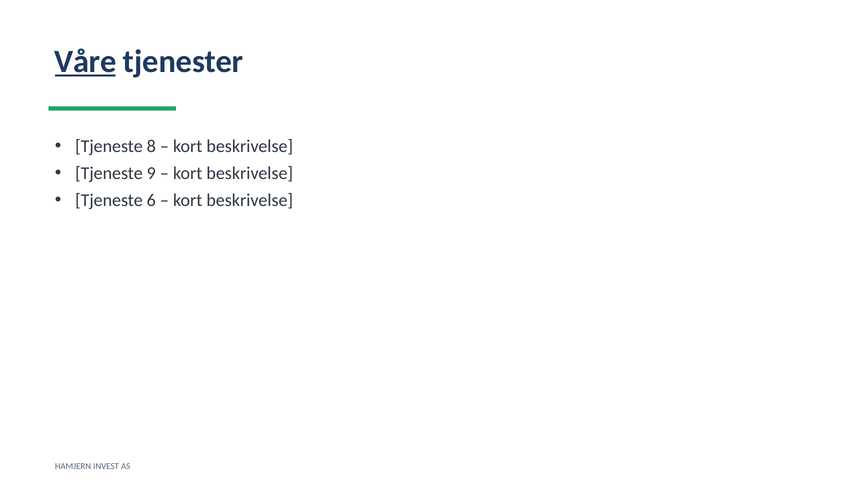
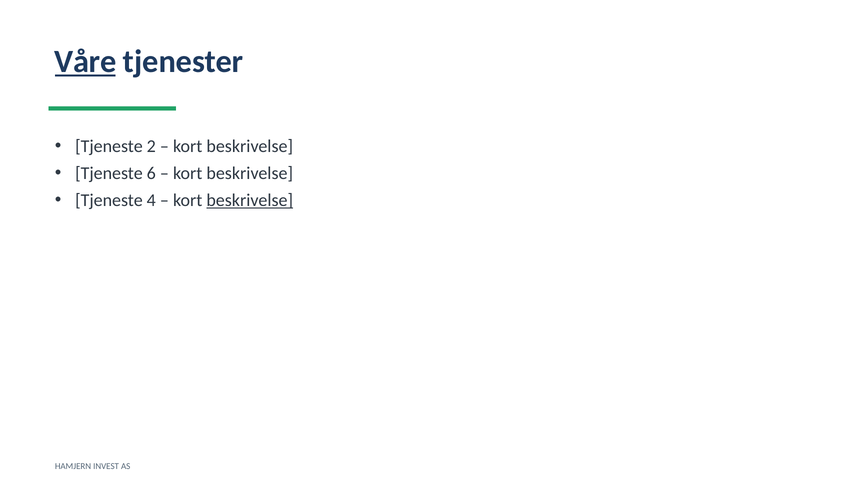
8: 8 -> 2 (151, 146)
9: 9 -> 6 (151, 173)
6: 6 -> 4 (151, 200)
beskrivelse underline: none -> present (250, 200)
